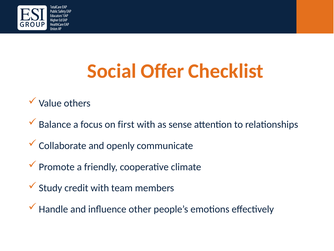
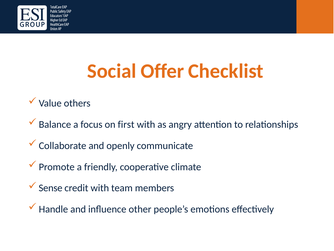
sense: sense -> angry (180, 124)
Study: Study -> Sense (51, 188)
